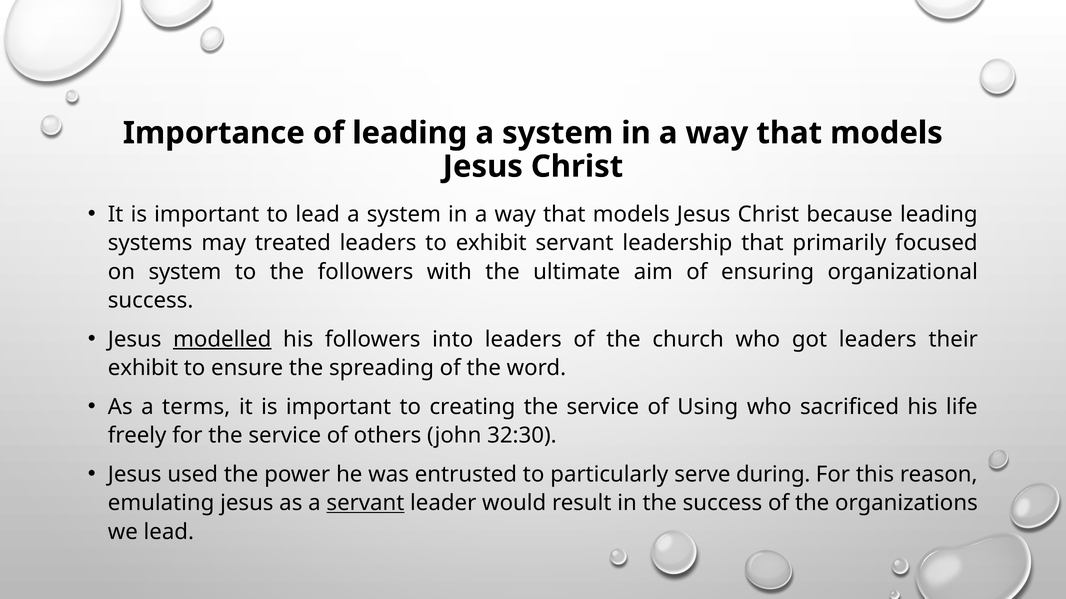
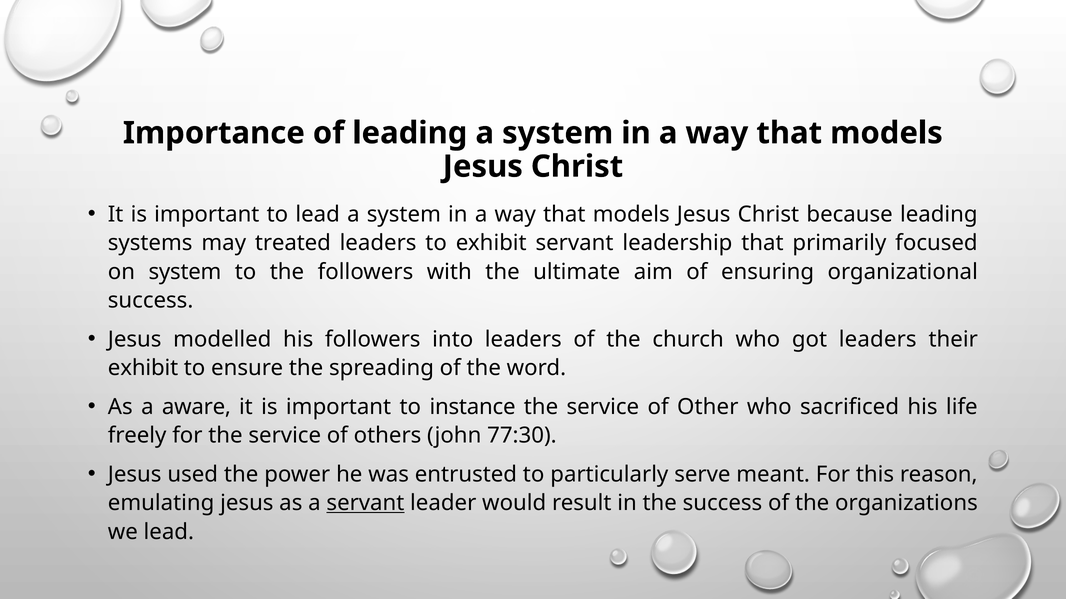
modelled underline: present -> none (222, 340)
terms: terms -> aware (196, 407)
creating: creating -> instance (473, 407)
Using: Using -> Other (708, 407)
32:30: 32:30 -> 77:30 (522, 436)
during: during -> meant (773, 475)
